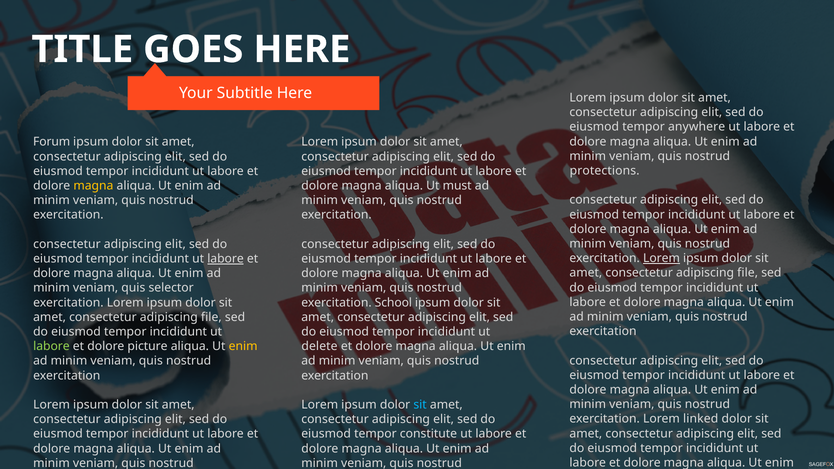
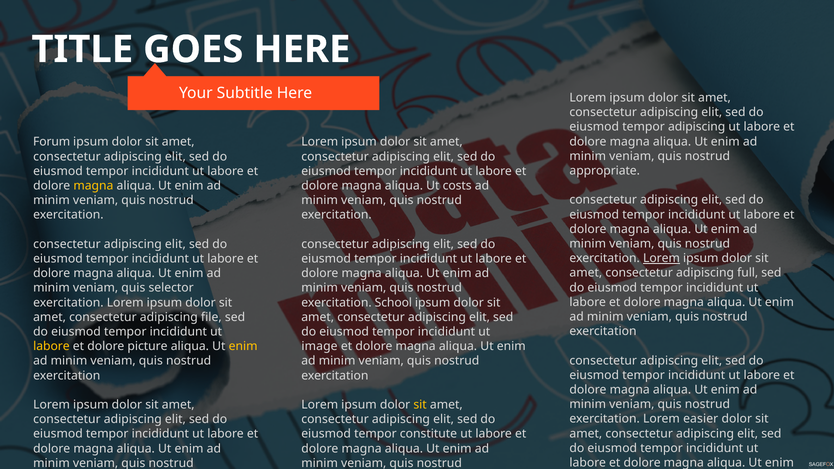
tempor anywhere: anywhere -> adipiscing (697, 127)
protections: protections -> appropriate (605, 171)
must: must -> costs (457, 186)
labore underline: present -> none (225, 259)
file: file -> full (748, 273)
labore colour: light green -> yellow (51, 346)
delete: delete -> image (320, 346)
sit colour: light blue -> yellow (420, 405)
linked: linked -> easier (701, 419)
